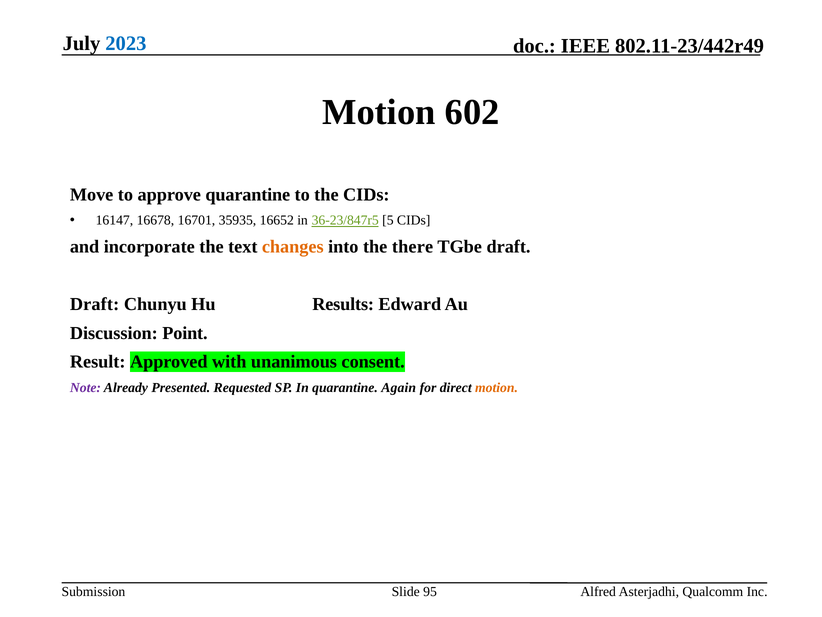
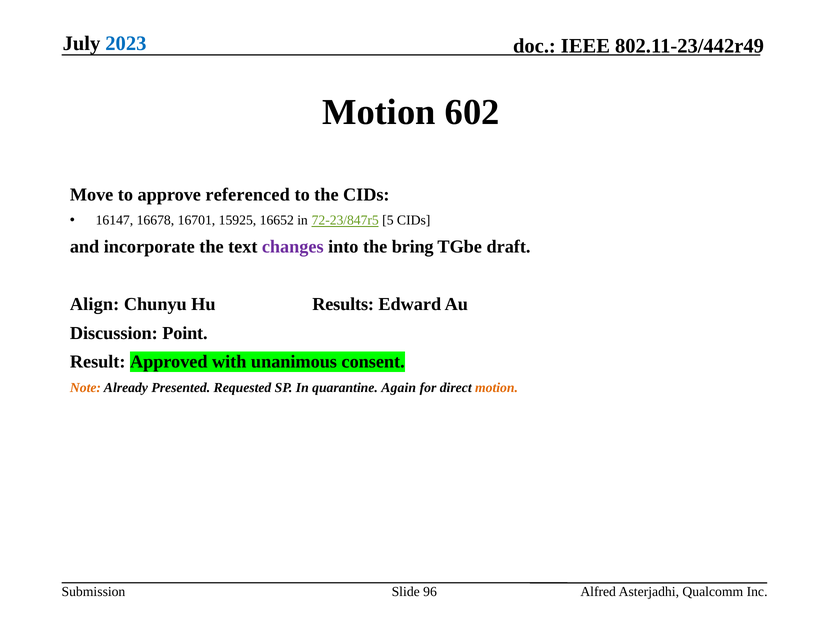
approve quarantine: quarantine -> referenced (248, 194)
35935: 35935 -> 15925 (237, 220)
36-23/847r5: 36-23/847r5 -> 72-23/847r5 (345, 220)
changes colour: orange -> purple (293, 247)
there: there -> bring (413, 247)
Draft: Draft -> Align (95, 304)
Note colour: purple -> orange (85, 387)
95: 95 -> 96 (430, 591)
